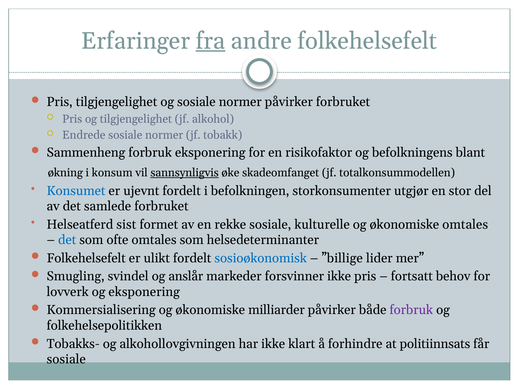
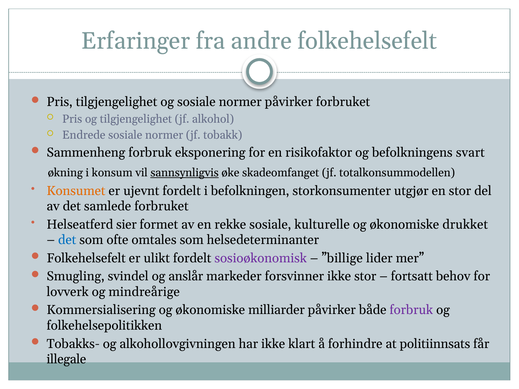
fra underline: present -> none (211, 41)
blant: blant -> svart (470, 153)
Konsumet colour: blue -> orange (76, 191)
sist: sist -> sier (126, 225)
økonomiske omtales: omtales -> drukket (465, 225)
sosioøkonomisk colour: blue -> purple (261, 258)
ikke pris: pris -> stor (365, 277)
og eksponering: eksponering -> mindreårige (144, 292)
sosiale: sosiale -> illegale (66, 360)
